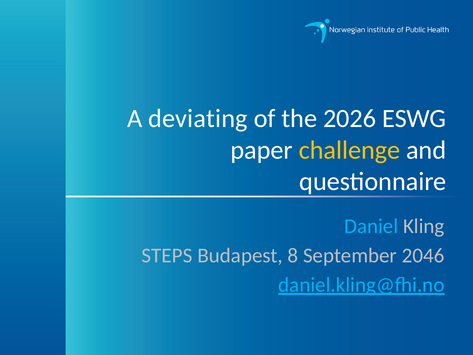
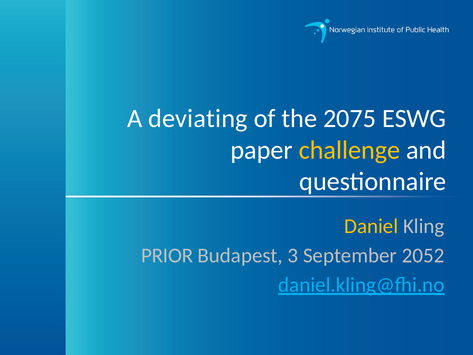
2026: 2026 -> 2075 (350, 118)
Daniel colour: light blue -> yellow (371, 226)
STEPS: STEPS -> PRIOR (167, 255)
8: 8 -> 3 (293, 255)
2046: 2046 -> 2052 (423, 255)
